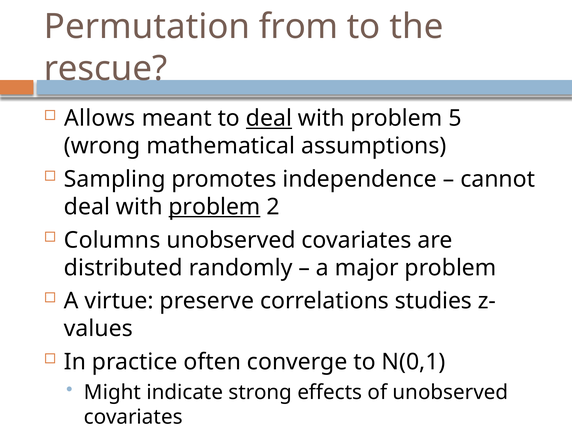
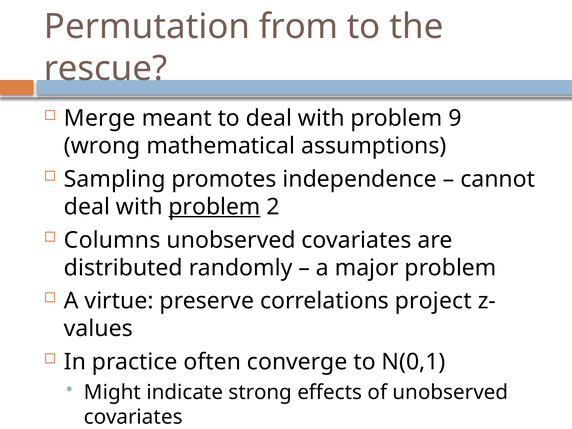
Allows: Allows -> Merge (100, 118)
deal underline: present -> none (269, 118)
5: 5 -> 9 (455, 118)
studies: studies -> project (433, 301)
